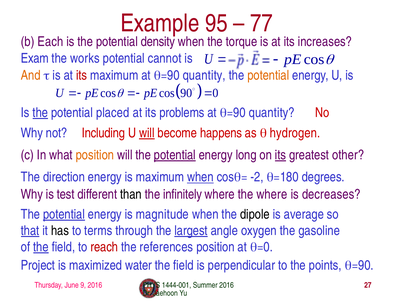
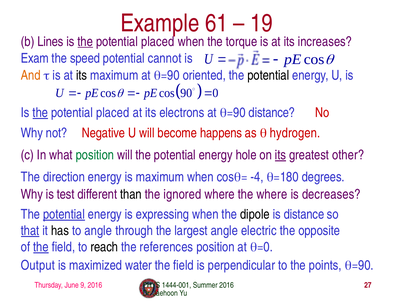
95: 95 -> 61 (216, 23)
77: 77 -> 19 (262, 23)
Each: Each -> Lines (51, 42)
the underline: none -> present (85, 42)
density: density -> placed (158, 42)
works: works -> speed (85, 58)
its colour: red -> black (82, 75)
quantity: quantity -> oriented (204, 75)
potential colour: orange -> black (268, 75)
problems: problems -> electrons (182, 113)
quantity: quantity -> distance (272, 113)
Including: Including -> Negative (103, 133)
will underline: present -> none (147, 133)
position colour: orange -> green (95, 155)
potential underline: present -> none (175, 155)
long: long -> hole (246, 155)
when underline: present -> none (200, 177)
-2: -2 -> -4 (257, 177)
infinitely: infinitely -> ignored (182, 194)
magnitude: magnitude -> expressing (162, 214)
is average: average -> distance (304, 214)
to terms: terms -> angle (98, 230)
largest underline: present -> none (191, 230)
oxygen: oxygen -> electric (259, 230)
gasoline: gasoline -> opposite (319, 230)
reach colour: red -> black (104, 247)
Project: Project -> Output (38, 265)
